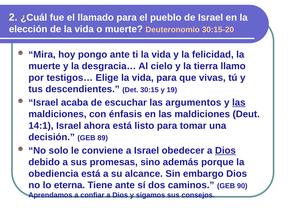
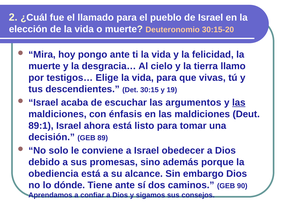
14:1: 14:1 -> 89:1 (41, 126)
Dios underline: present -> none (225, 151)
eterna: eterna -> dónde (69, 185)
